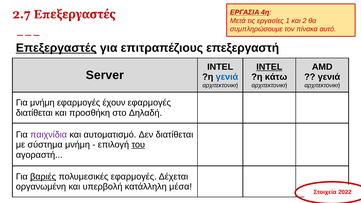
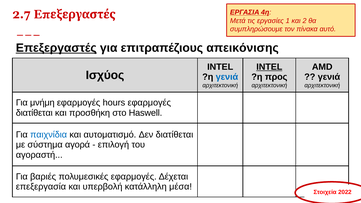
επεξεργαστή: επεξεργαστή -> απεικόνισης (243, 48)
Server: Server -> Ισχύος (105, 75)
κάτω: κάτω -> προς (276, 77)
έχουν: έχουν -> hours (114, 103)
Δηλαδή: Δηλαδή -> Haswell (145, 113)
παιχνίδια colour: purple -> blue (49, 135)
σύστημα μνήμη: μνήμη -> αγορά (78, 145)
του underline: present -> none (138, 145)
βαριές underline: present -> none (43, 177)
οργανωμένη: οργανωμένη -> επεξεργασία (41, 187)
